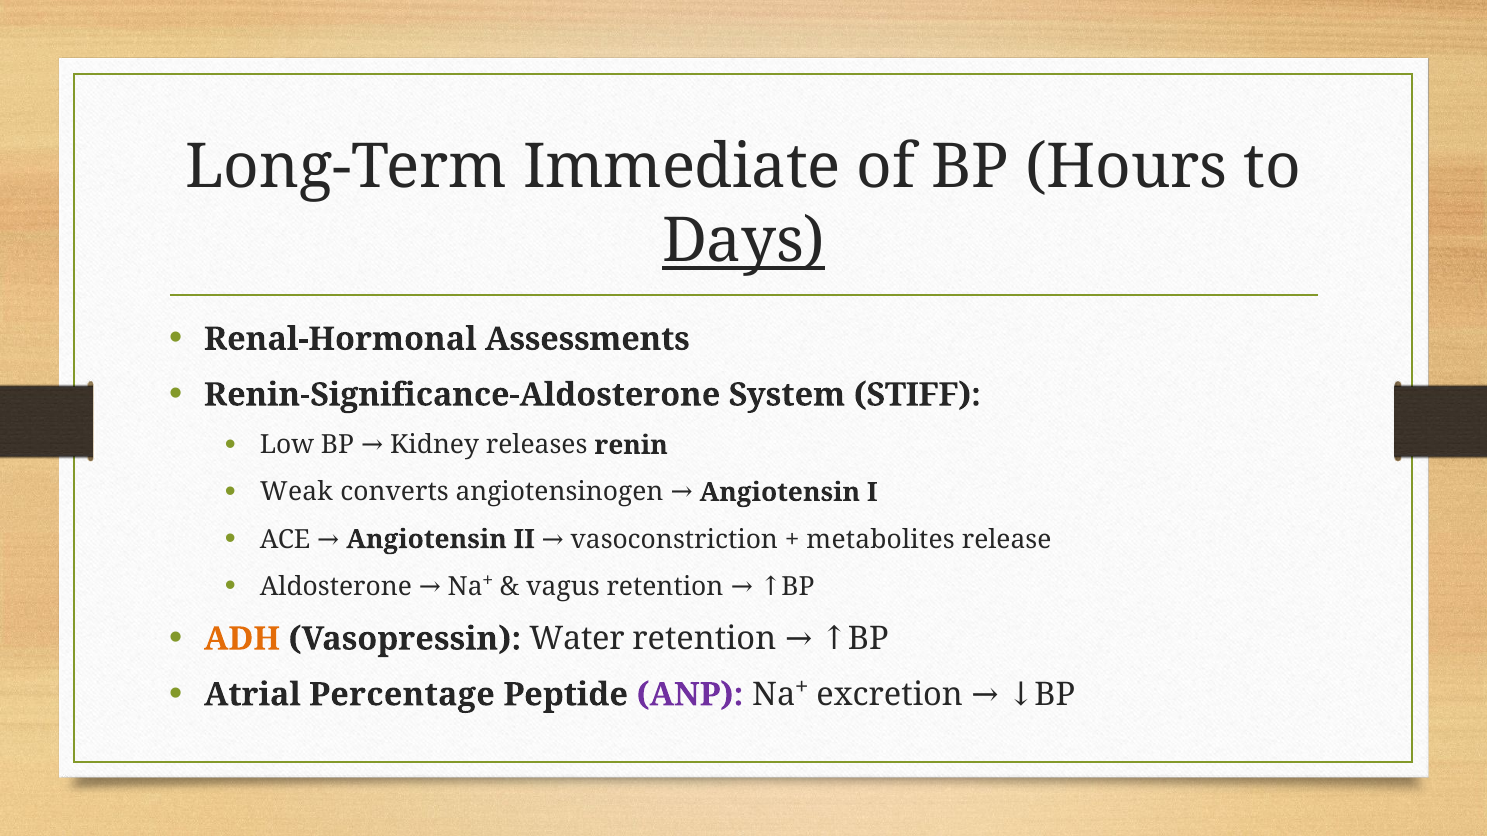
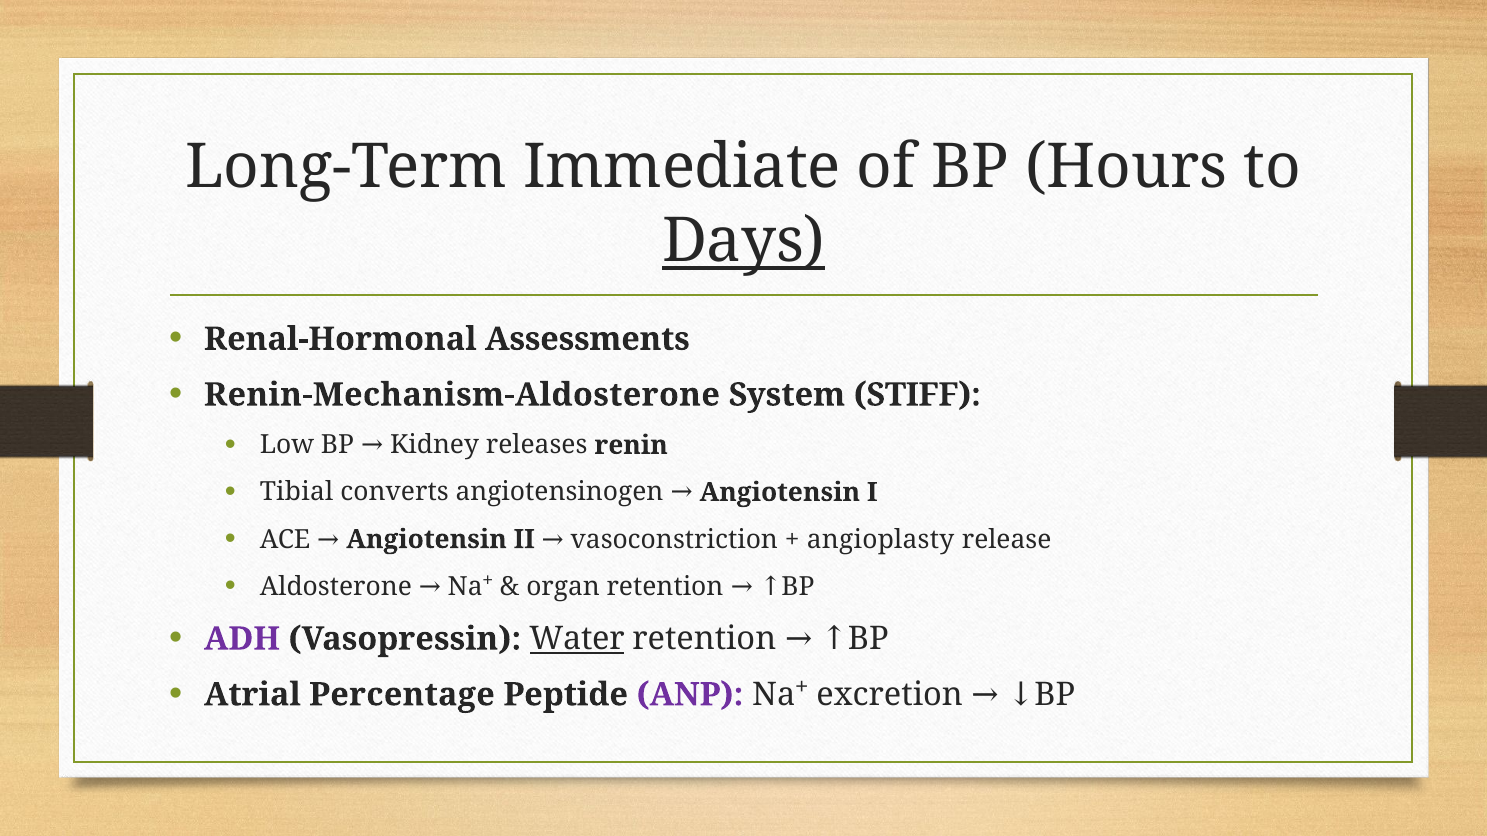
Renin-Significance-Aldosterone: Renin-Significance-Aldosterone -> Renin-Mechanism-Aldosterone (462, 395)
Weak: Weak -> Tibial (297, 493)
metabolites: metabolites -> angioplasty (881, 540)
vagus: vagus -> organ (563, 587)
ADH colour: orange -> purple (242, 639)
Water underline: none -> present (577, 639)
